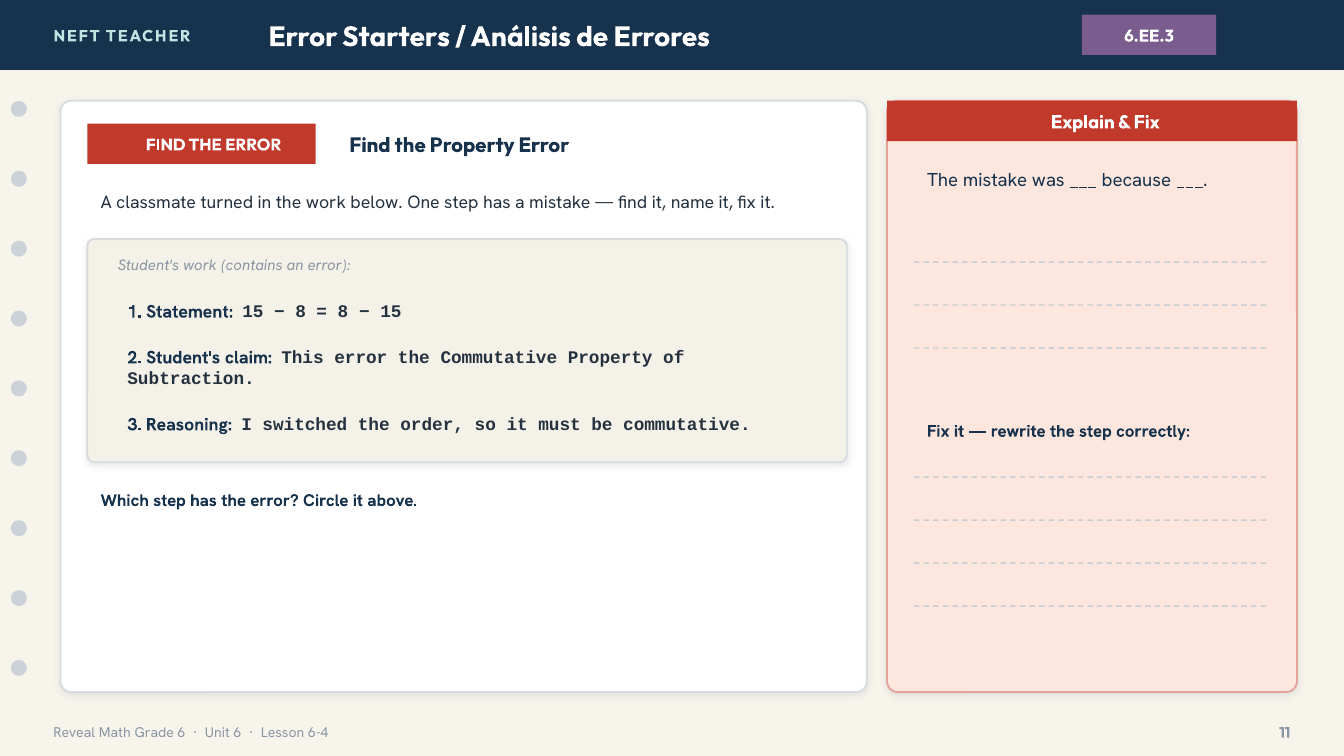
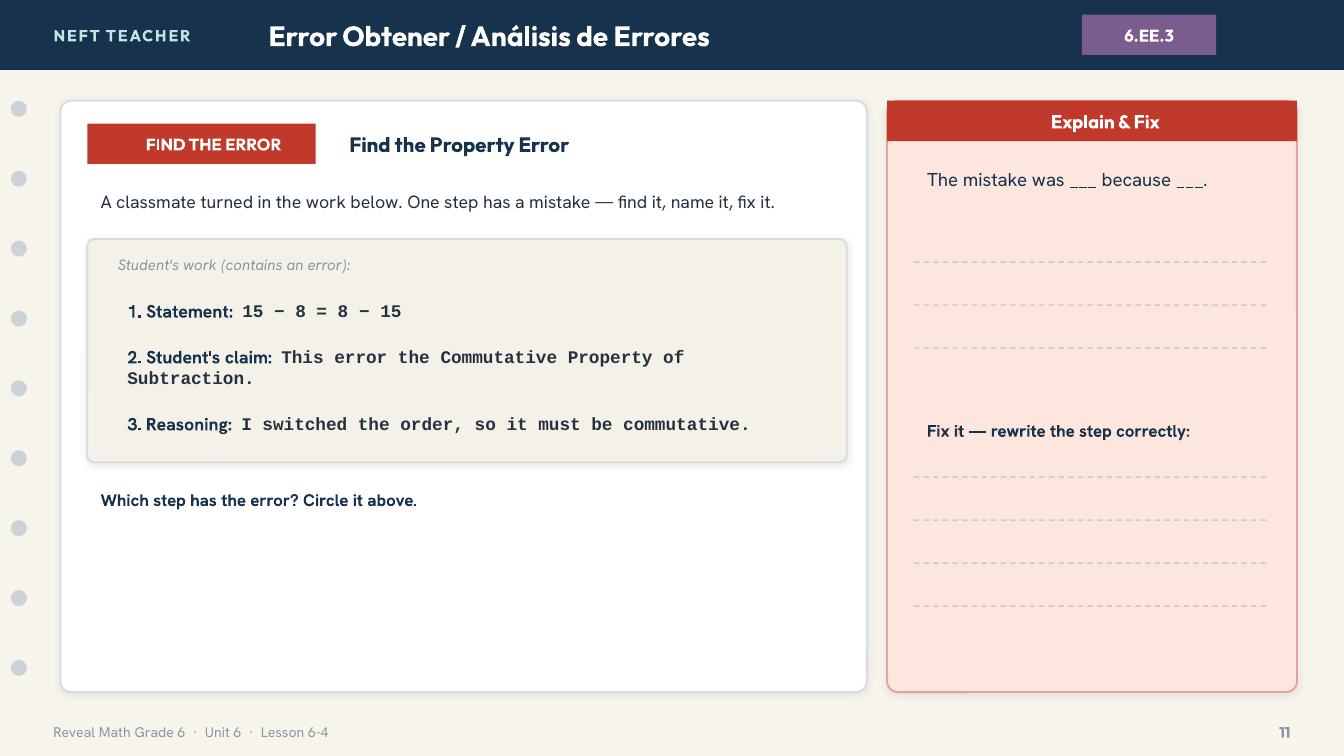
Starters: Starters -> Obtener (396, 37)
